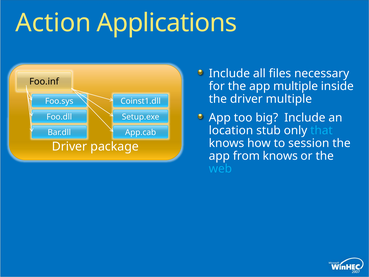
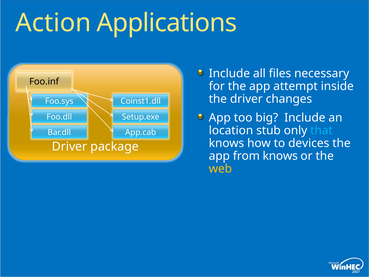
app multiple: multiple -> attempt (296, 86)
driver multiple: multiple -> changes (289, 99)
session: session -> devices (309, 143)
web colour: light blue -> yellow (220, 169)
